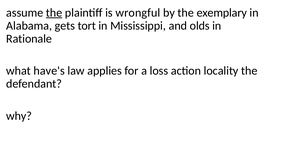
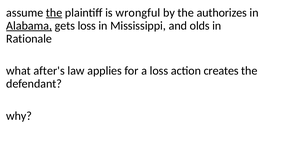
exemplary: exemplary -> authorizes (222, 13)
Alabama underline: none -> present (29, 26)
gets tort: tort -> loss (87, 26)
have's: have's -> after's (49, 71)
locality: locality -> creates (221, 71)
